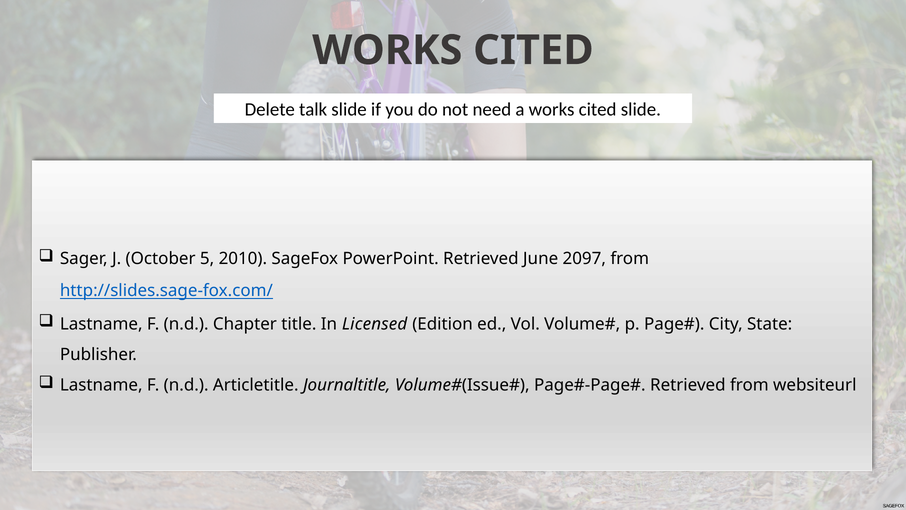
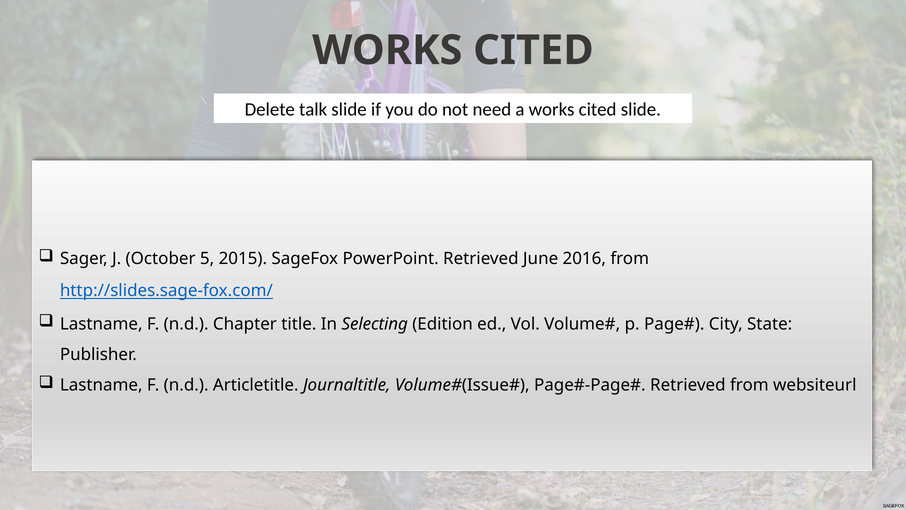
2010: 2010 -> 2015 (243, 259)
2097: 2097 -> 2016 (584, 259)
Licensed: Licensed -> Selecting (375, 324)
